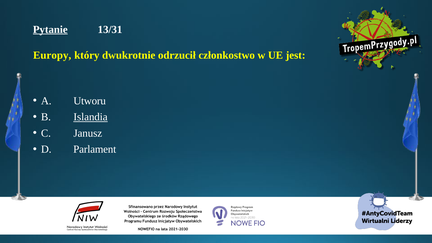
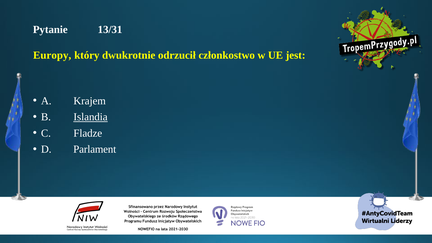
Pytanie underline: present -> none (50, 29)
Utworu: Utworu -> Krajem (90, 101)
Janusz: Janusz -> Fladze (88, 133)
